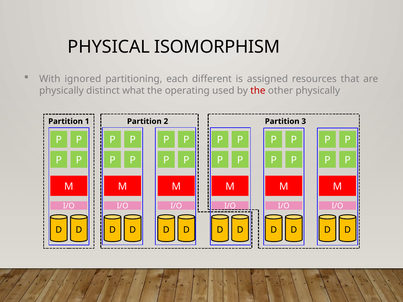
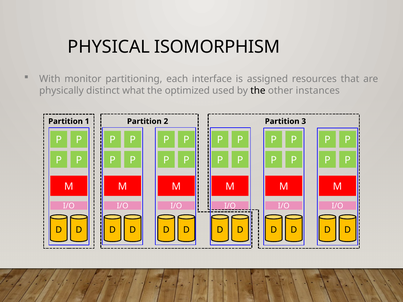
ignored: ignored -> monitor (83, 79)
different: different -> interface (212, 79)
operating: operating -> optimized (187, 91)
the colour: red -> black (258, 91)
other physically: physically -> instances (318, 91)
